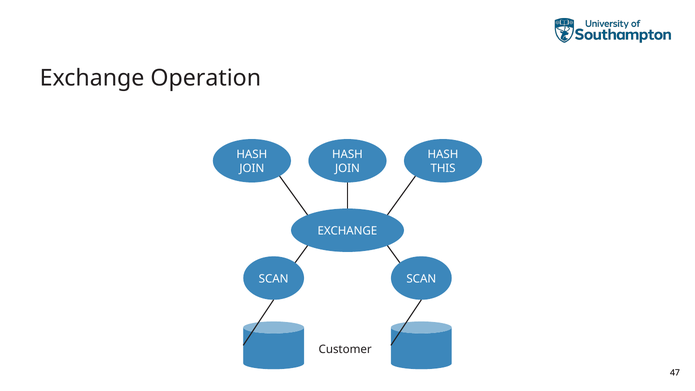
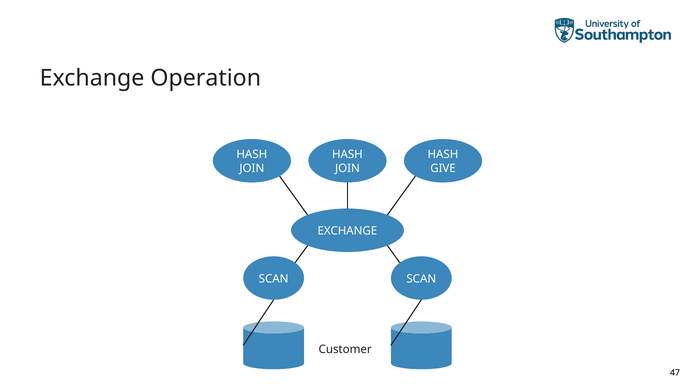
THIS: THIS -> GIVE (443, 168)
